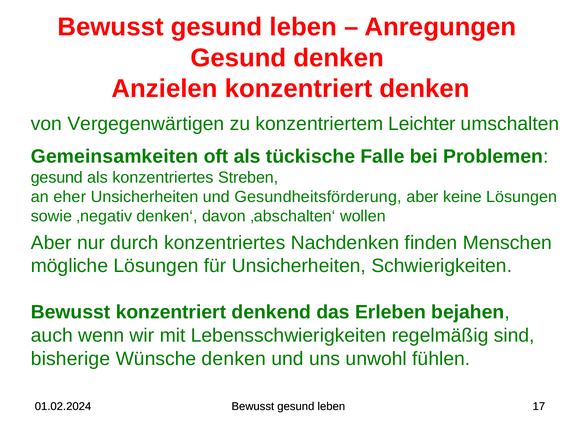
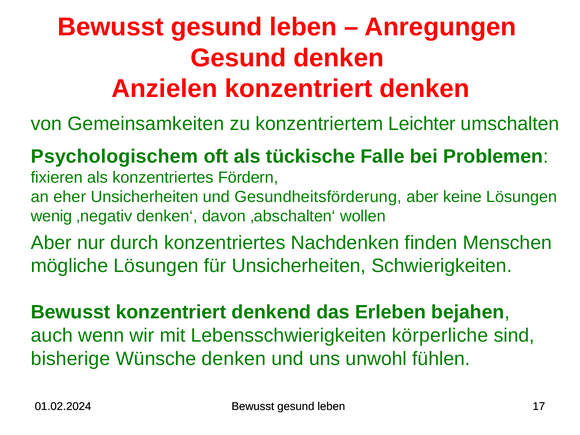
Vergegenwärtigen: Vergegenwärtigen -> Gemeinsamkeiten (146, 124)
Gemeinsamkeiten: Gemeinsamkeiten -> Psychologischem (115, 157)
gesund: gesund -> fixieren (57, 178)
Streben: Streben -> Fördern (248, 178)
sowie: sowie -> wenig (52, 216)
regelmäßig: regelmäßig -> körperliche (440, 335)
